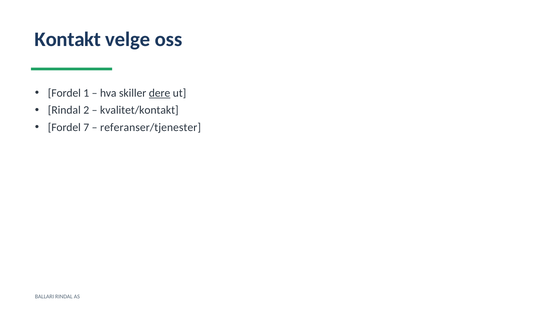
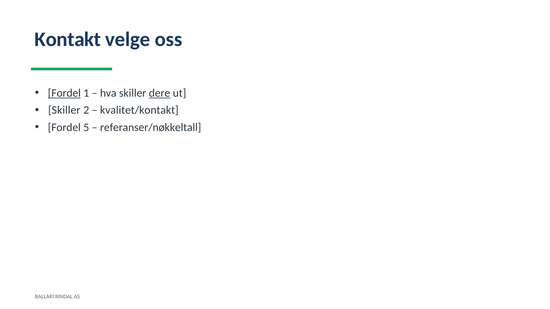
Fordel underline: none -> present (64, 93)
Rindal: Rindal -> Skiller (64, 110)
7: 7 -> 5 (86, 128)
referanser/tjenester: referanser/tjenester -> referanser/nøkkeltall (151, 128)
